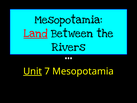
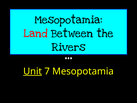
Land underline: present -> none (36, 33)
